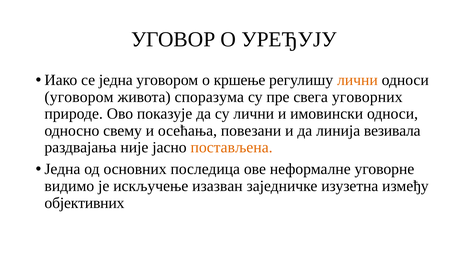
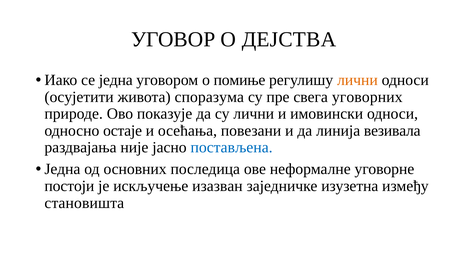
УРЕЂУЈУ: УРЕЂУЈУ -> ДЕЈСТВА (289, 39)
кршење: кршење -> помиње (240, 80)
уговором: уговором -> осујетити (79, 97)
свему: свему -> остаје (123, 131)
постављена colour: orange -> blue (232, 148)
видимо: видимо -> постоји (69, 186)
објективних: објективних -> становишта (84, 203)
